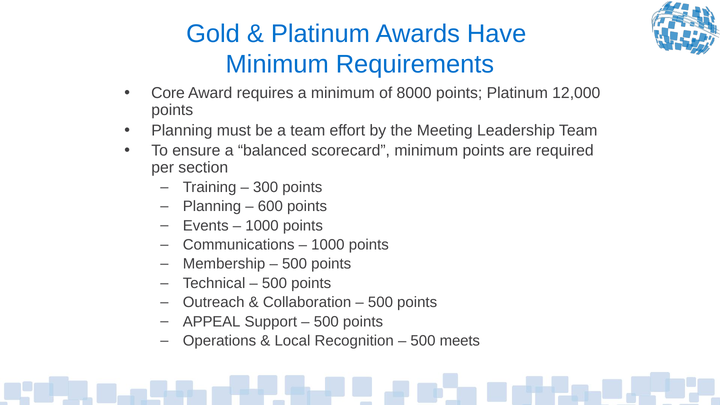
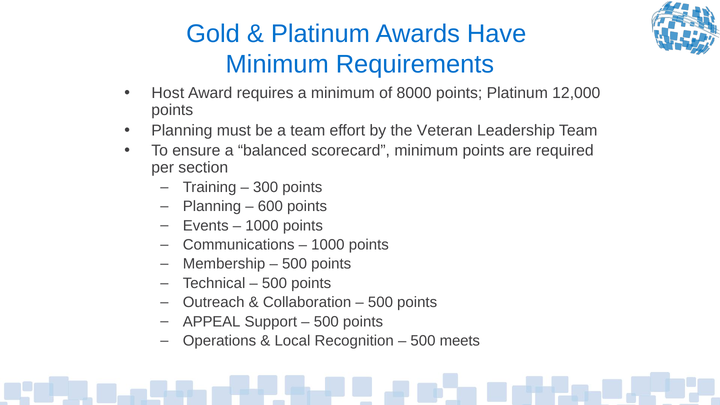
Core: Core -> Host (168, 93)
Meeting: Meeting -> Veteran (445, 130)
